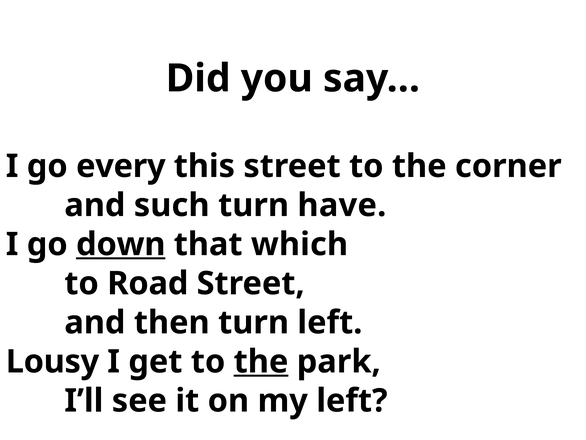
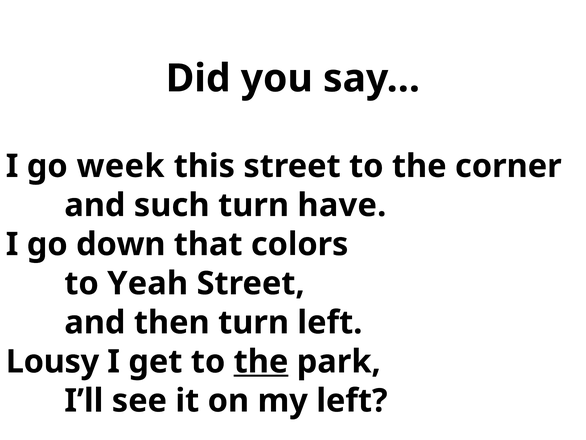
every: every -> week (121, 166)
down underline: present -> none (121, 244)
which: which -> colors (300, 244)
Road: Road -> Yeah (148, 283)
